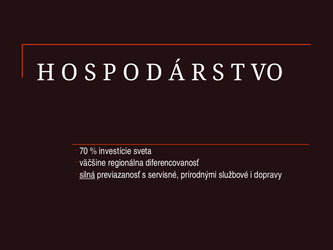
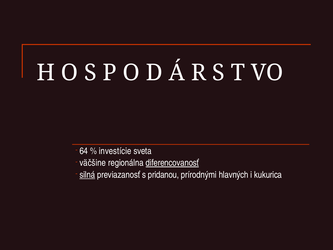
70: 70 -> 64 (84, 151)
diferencovanosť underline: none -> present (172, 163)
servisné: servisné -> pridanou (163, 175)
službové: službové -> hlavných (234, 175)
dopravy: dopravy -> kukurica (268, 175)
